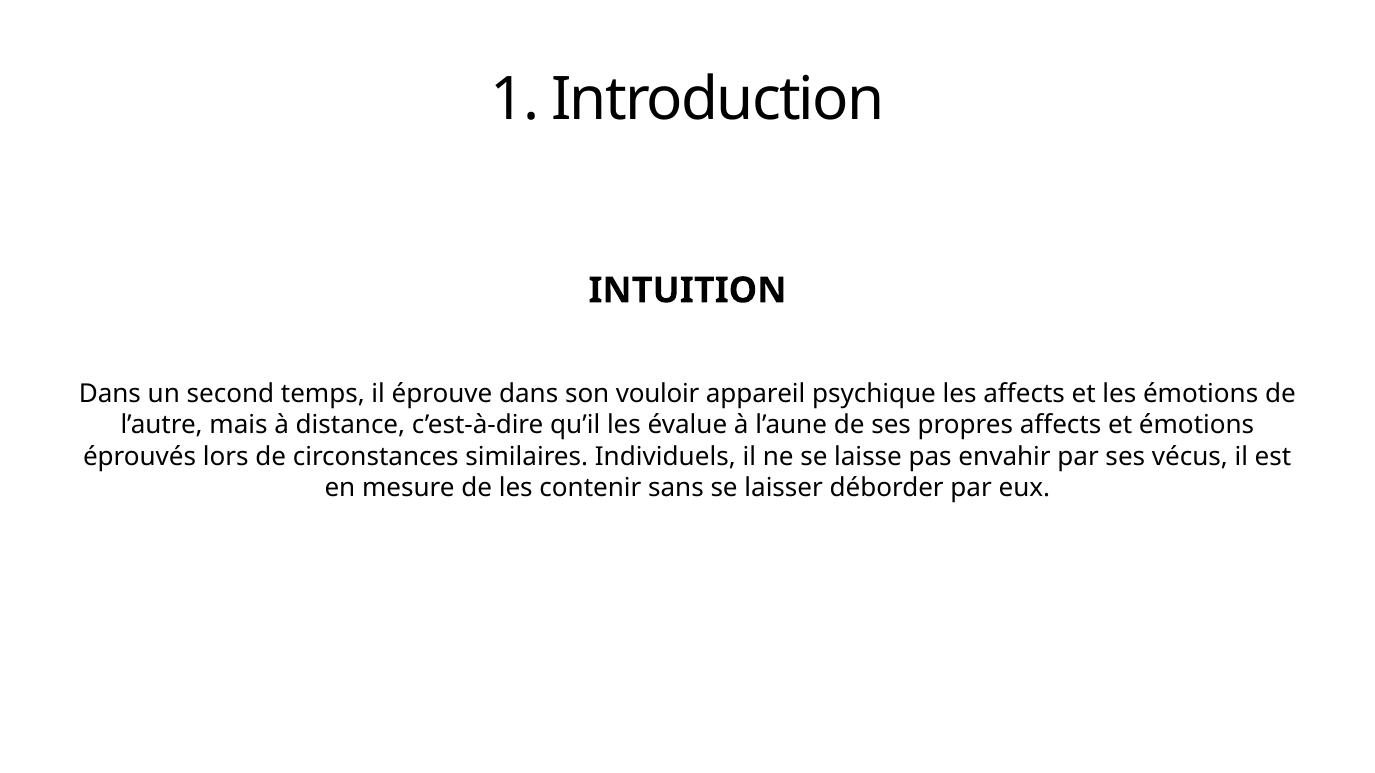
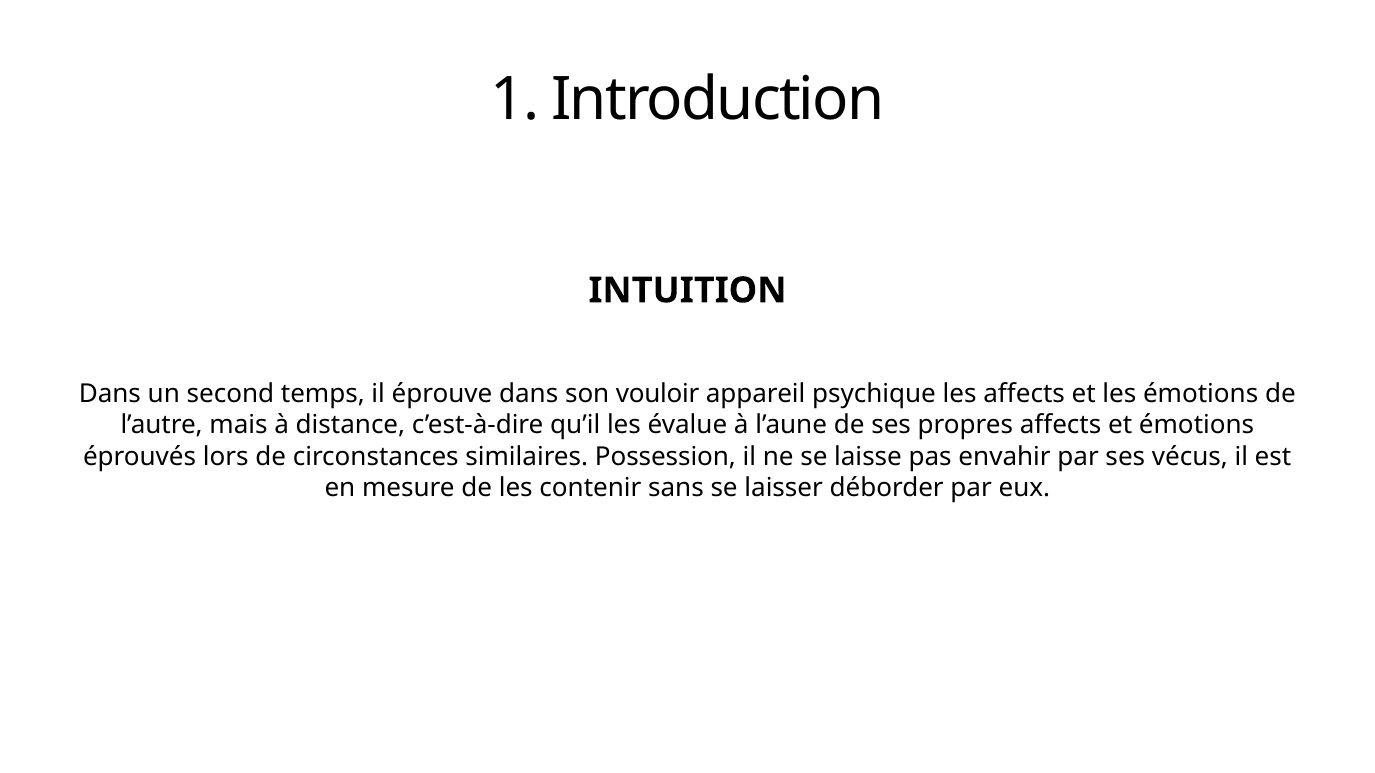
Individuels: Individuels -> Possession (665, 457)
